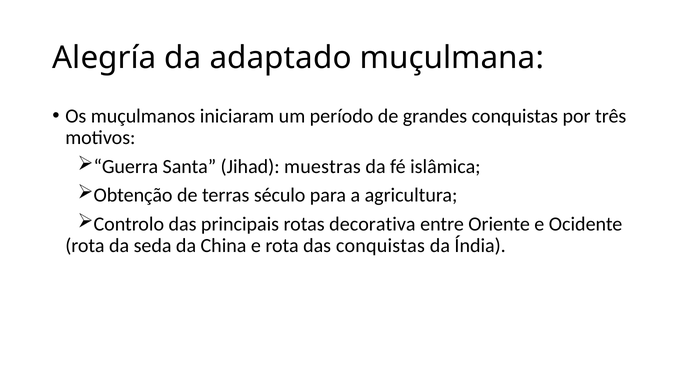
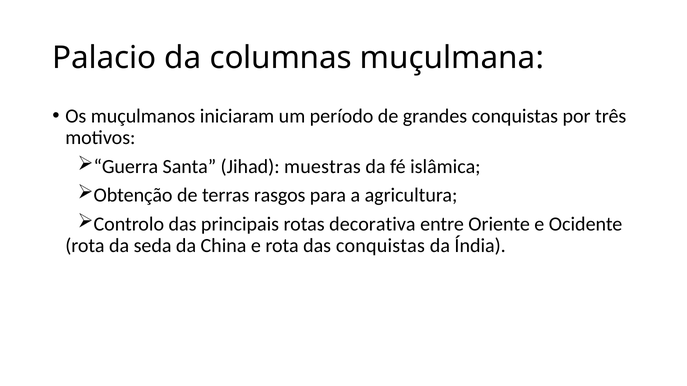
Alegría: Alegría -> Palacio (104, 58)
adaptado: adaptado -> columnas (281, 58)
século: século -> rasgos (280, 195)
